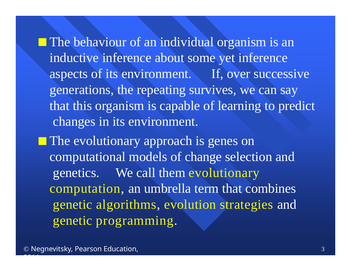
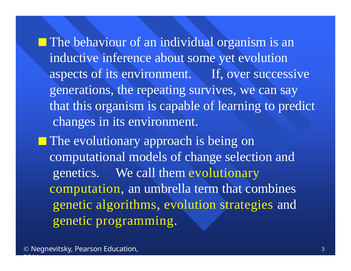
yet inference: inference -> evolution (263, 58)
genes: genes -> being (223, 141)
